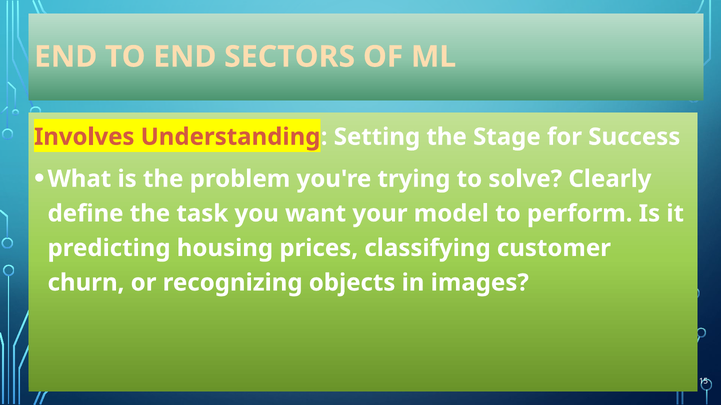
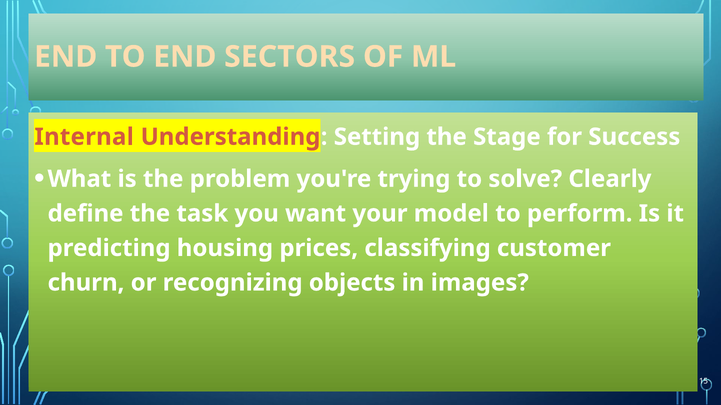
Involves: Involves -> Internal (84, 137)
